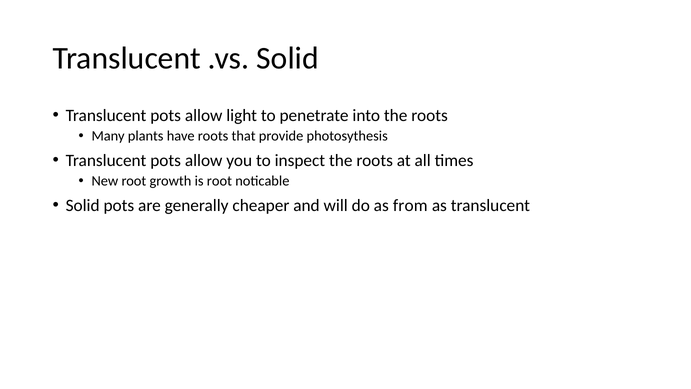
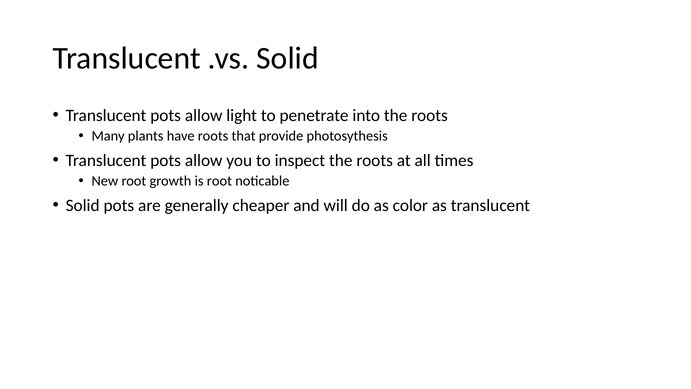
from: from -> color (410, 205)
